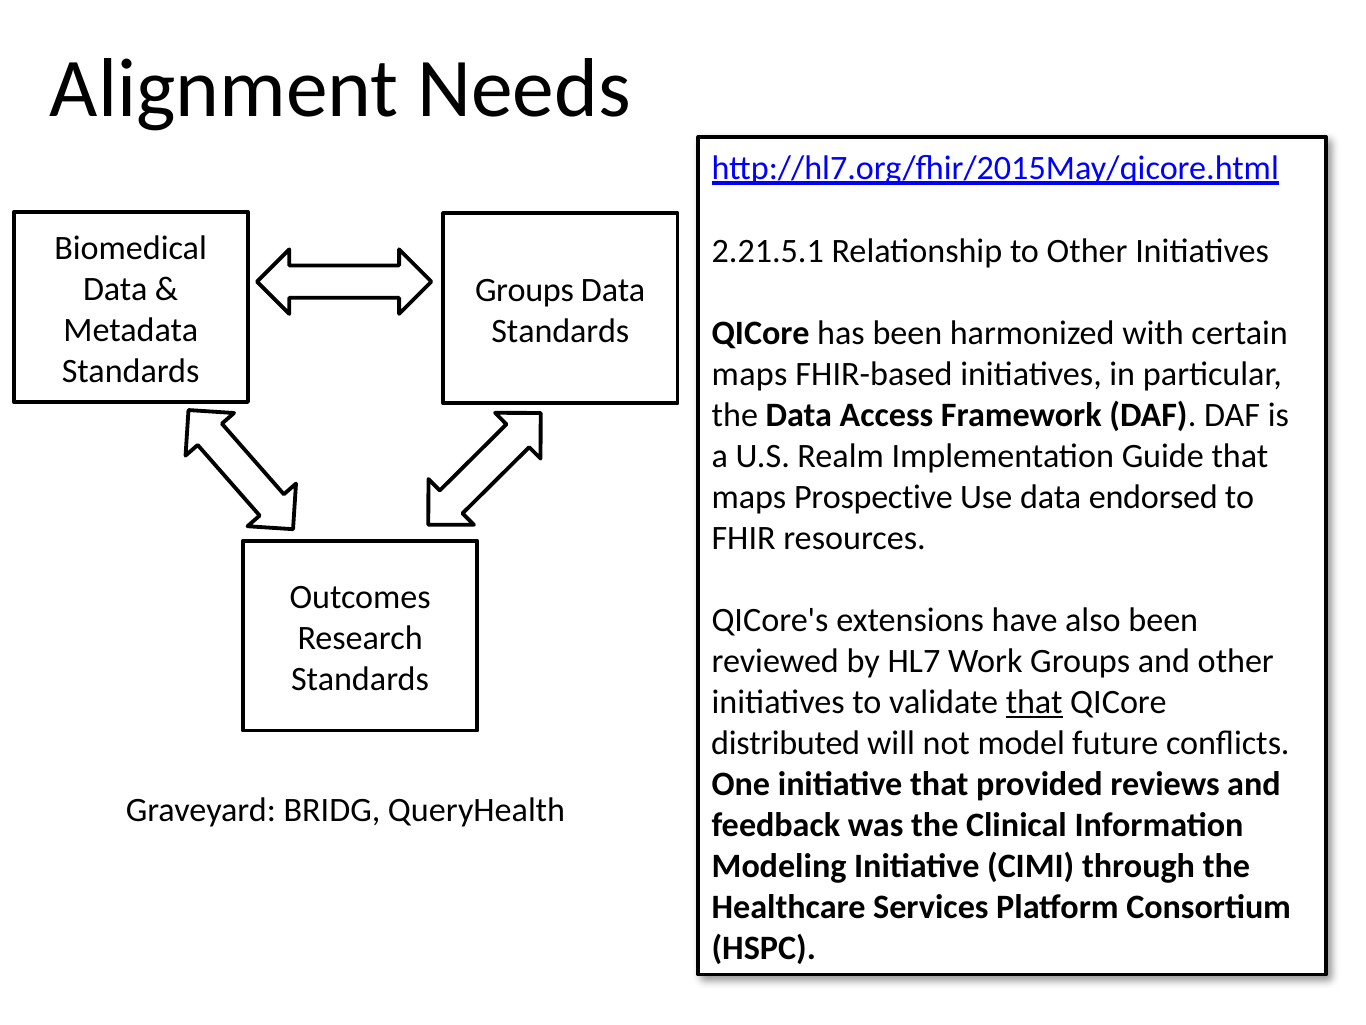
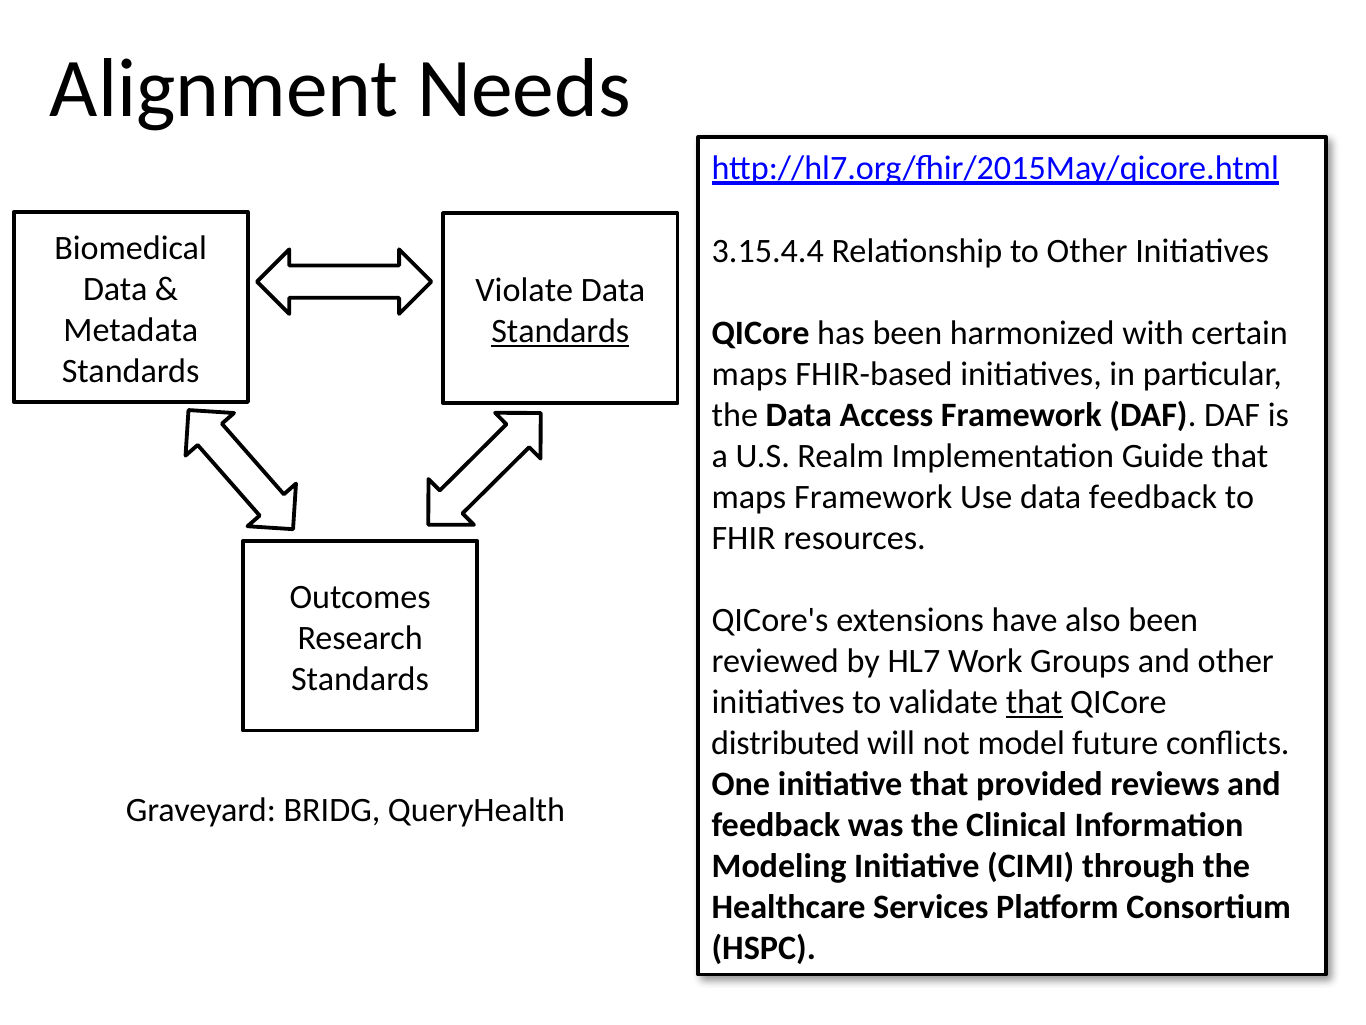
2.21.5.1: 2.21.5.1 -> 3.15.4.4 (768, 251)
Groups: Groups -> Violate (524, 290)
Standards underline: none -> present (560, 331)
maps Prospective: Prospective -> Framework (873, 497)
data endorsed: endorsed -> feedback (1153, 497)
